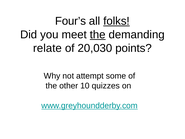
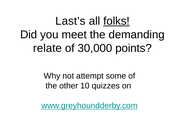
Four’s: Four’s -> Last’s (70, 21)
the underline: present -> none (98, 35)
20,030: 20,030 -> 30,000 (95, 48)
